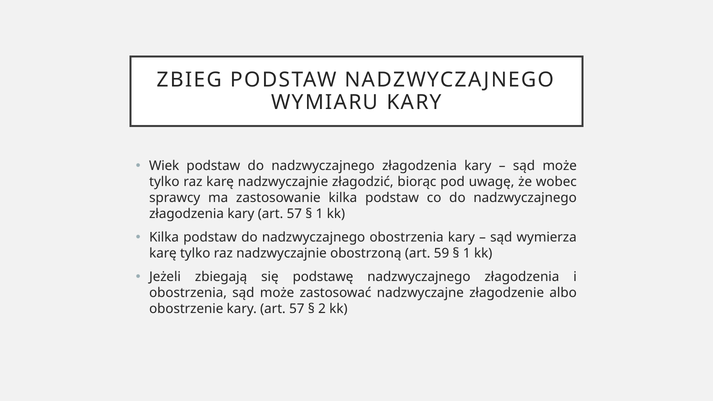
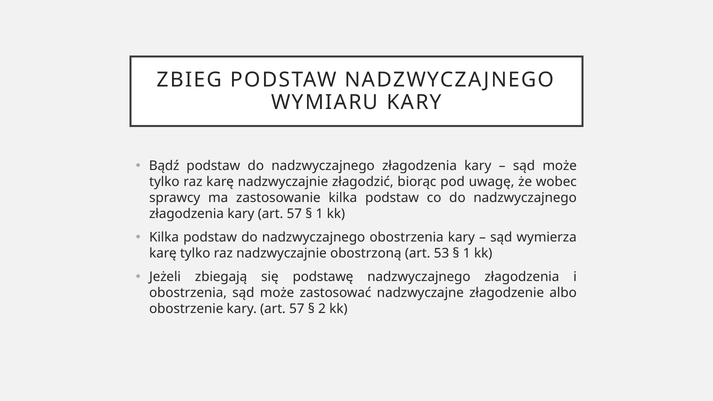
Wiek: Wiek -> Bądź (164, 166)
59: 59 -> 53 (442, 254)
